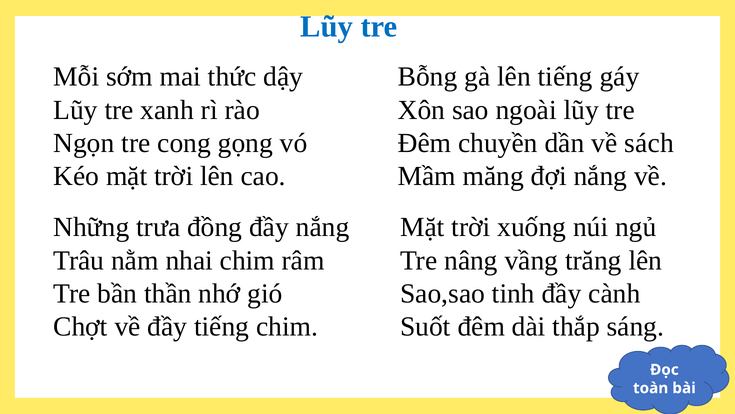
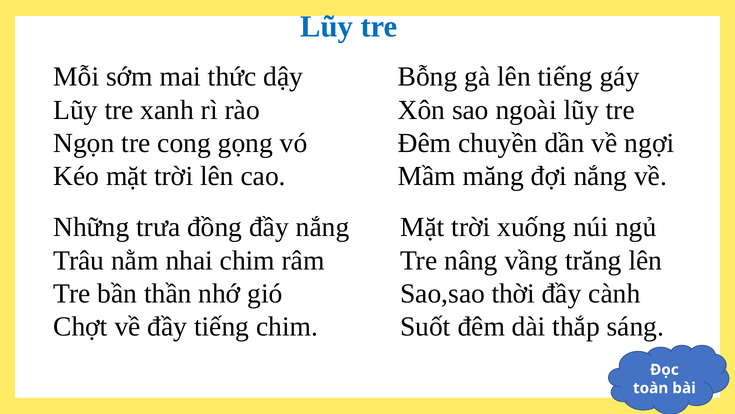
sách: sách -> ngợi (649, 143)
tinh: tinh -> thời (513, 293)
